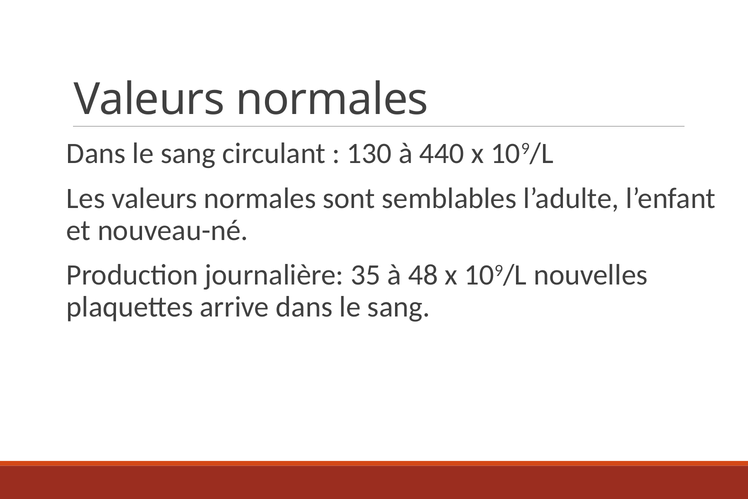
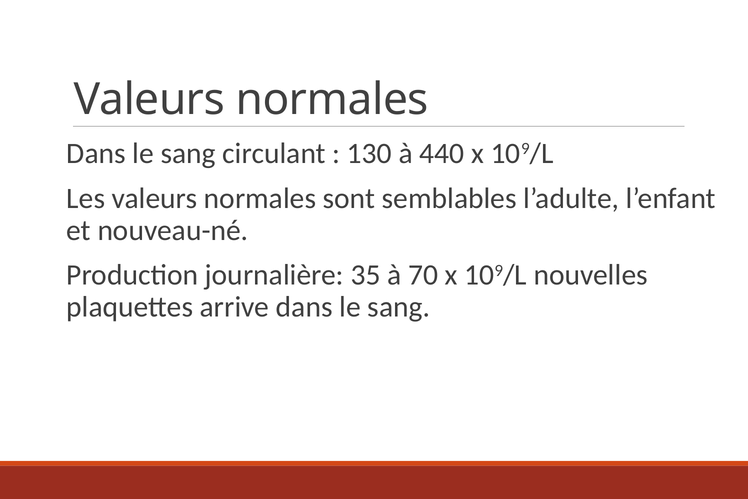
48: 48 -> 70 (423, 275)
